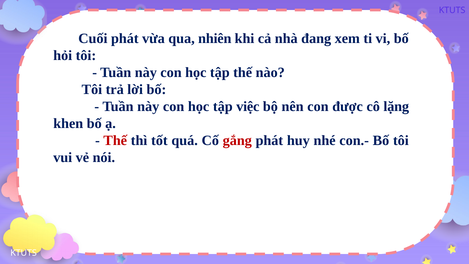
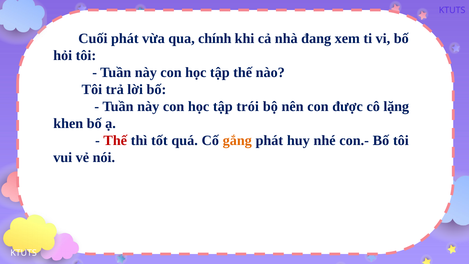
nhiên: nhiên -> chính (215, 38)
việc: việc -> trói (248, 106)
gắng colour: red -> orange (237, 140)
